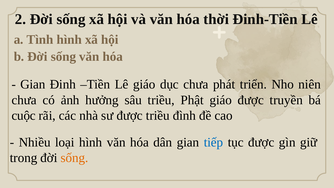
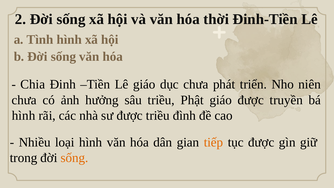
Gian: Gian -> Chia (33, 84)
cuộc: cuộc -> hình (24, 116)
tiếp colour: blue -> orange (213, 142)
